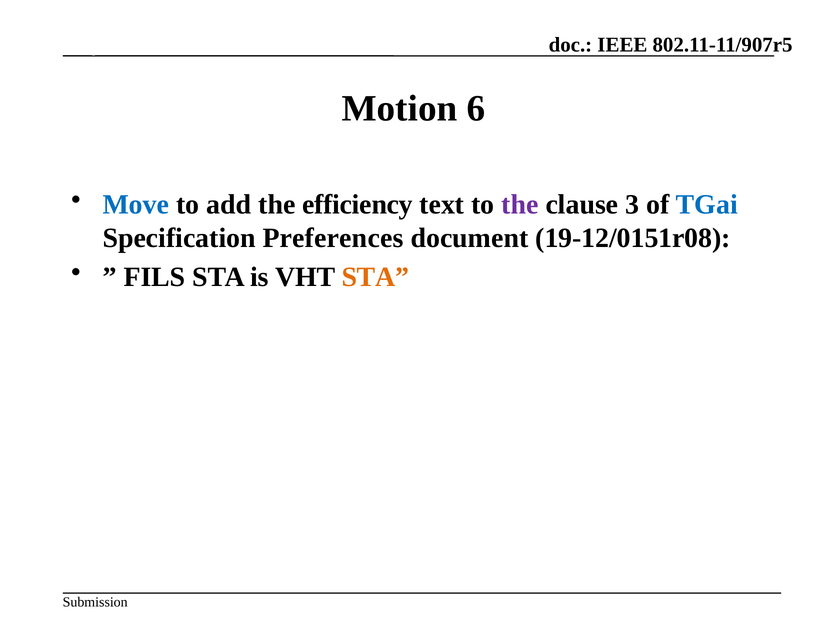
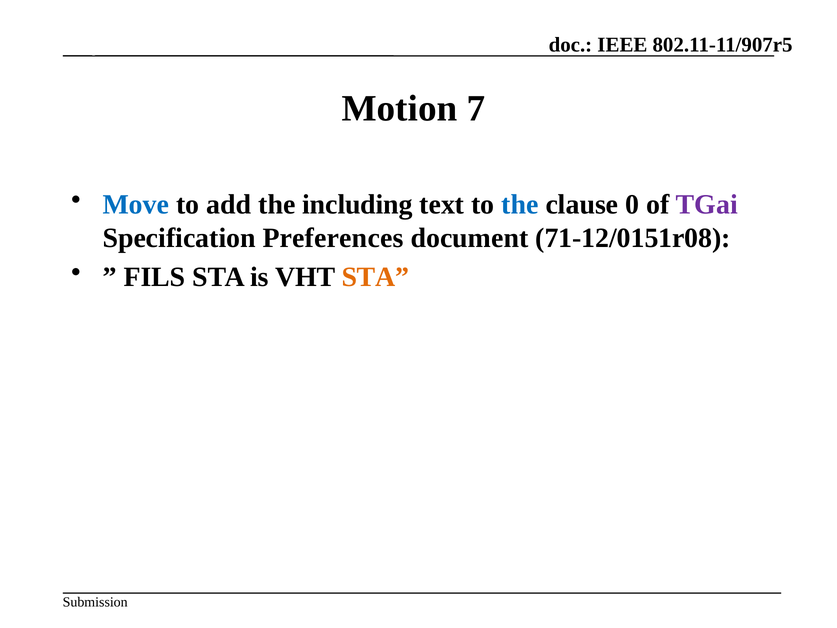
6: 6 -> 7 (476, 108)
efficiency: efficiency -> including (358, 204)
the colour: purple -> blue (520, 204)
3: 3 -> 0 (632, 204)
TGai colour: blue -> purple (707, 204)
19-12/0151r08: 19-12/0151r08 -> 71-12/0151r08 (633, 238)
